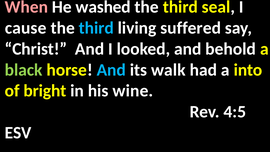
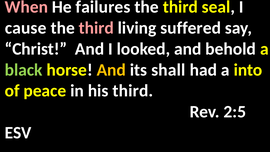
washed: washed -> failures (103, 7)
third colour: light blue -> pink (96, 28)
And colour: light blue -> yellow (111, 70)
walk: walk -> shall (168, 70)
bright: bright -> peace (45, 91)
his wine: wine -> third (133, 91)
4:5: 4:5 -> 2:5 (235, 112)
